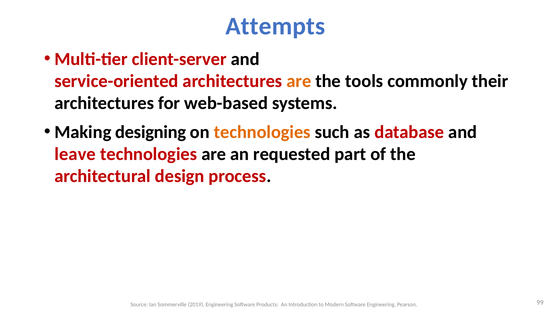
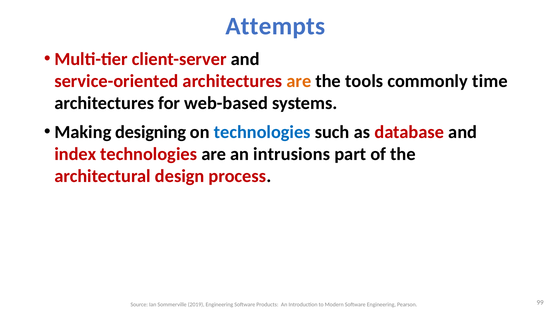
their: their -> time (490, 81)
technologies colour: orange -> blue (262, 132)
leave: leave -> index (75, 154)
requested: requested -> intrusions (292, 154)
